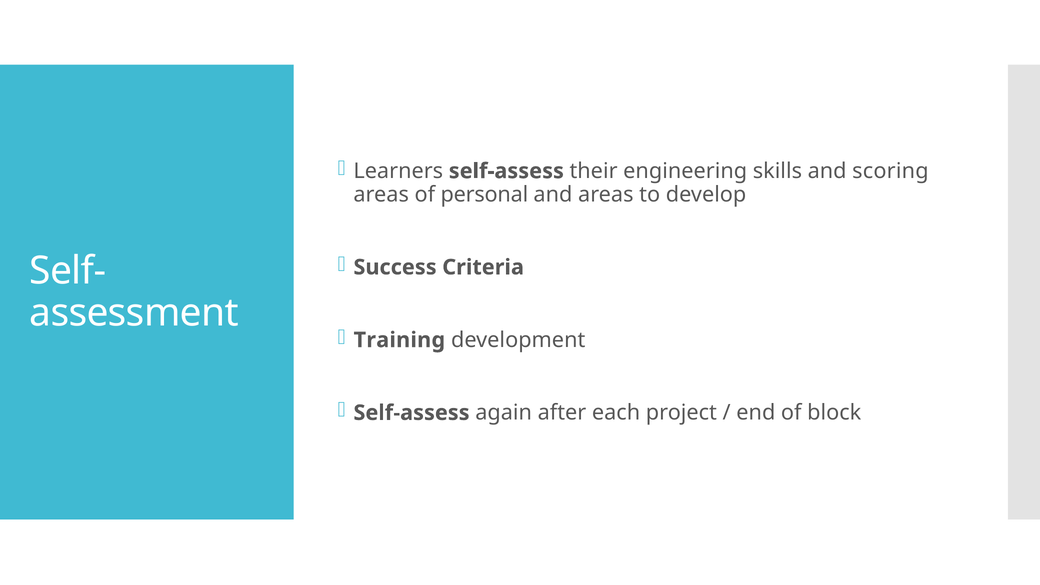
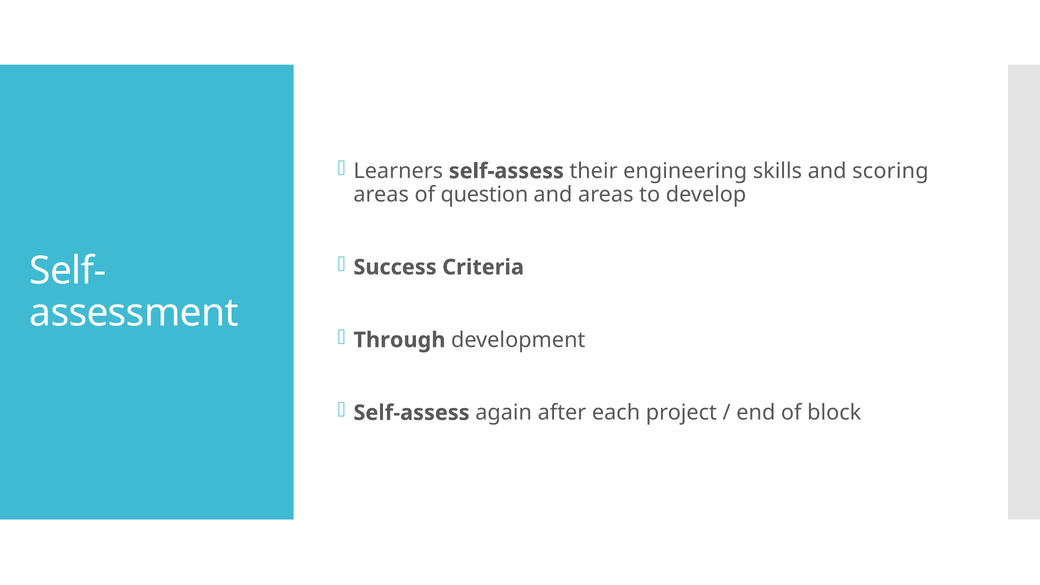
personal: personal -> question (484, 194)
Training: Training -> Through (399, 340)
